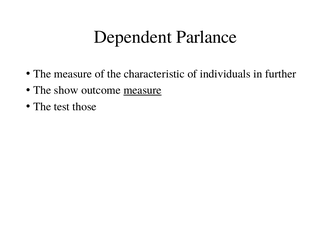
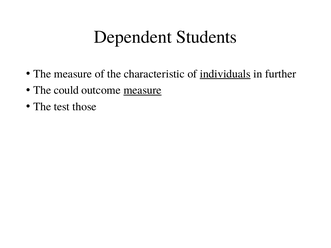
Parlance: Parlance -> Students (207, 37)
individuals underline: none -> present (225, 74)
show: show -> could (66, 90)
